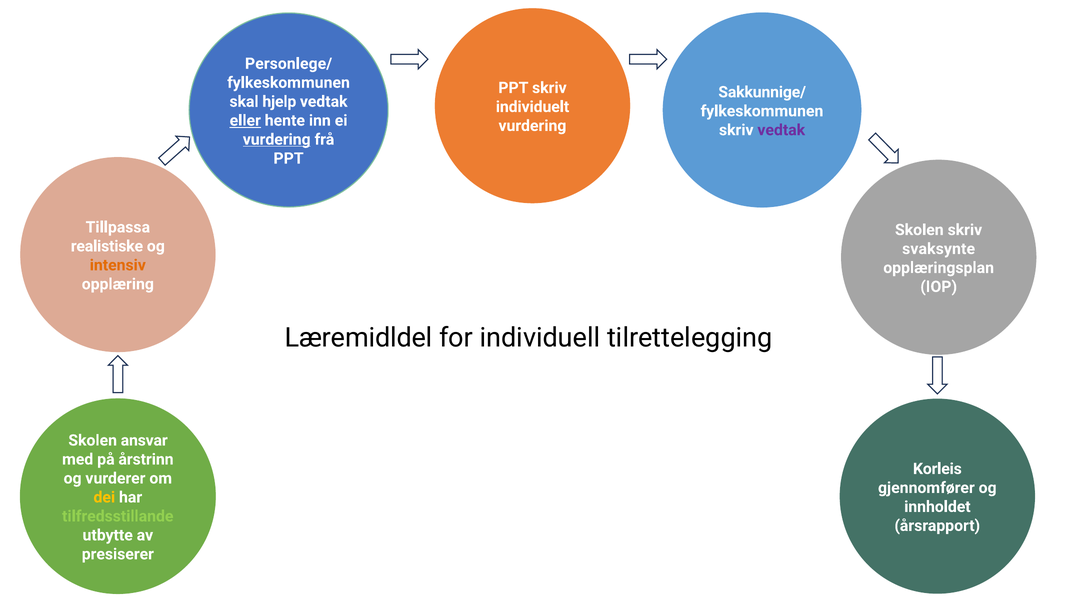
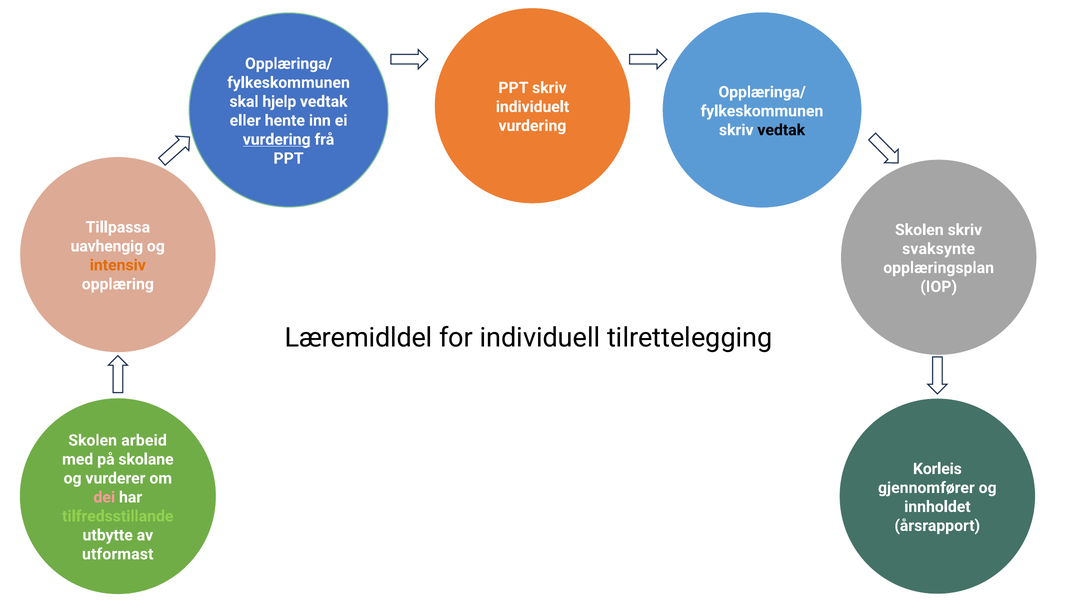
Personlege/: Personlege/ -> Opplæringa/ (289, 64)
Sakkunnige/: Sakkunnige/ -> Opplæringa/ (762, 92)
eller underline: present -> none (245, 121)
vedtak colour: purple -> black (781, 130)
realistiske: realistiske -> uavhengig (107, 246)
ansvar: ansvar -> arbeid (144, 441)
årstrinn: årstrinn -> skolane (146, 459)
dei colour: yellow -> pink (104, 497)
presiserer: presiserer -> utformast (118, 554)
